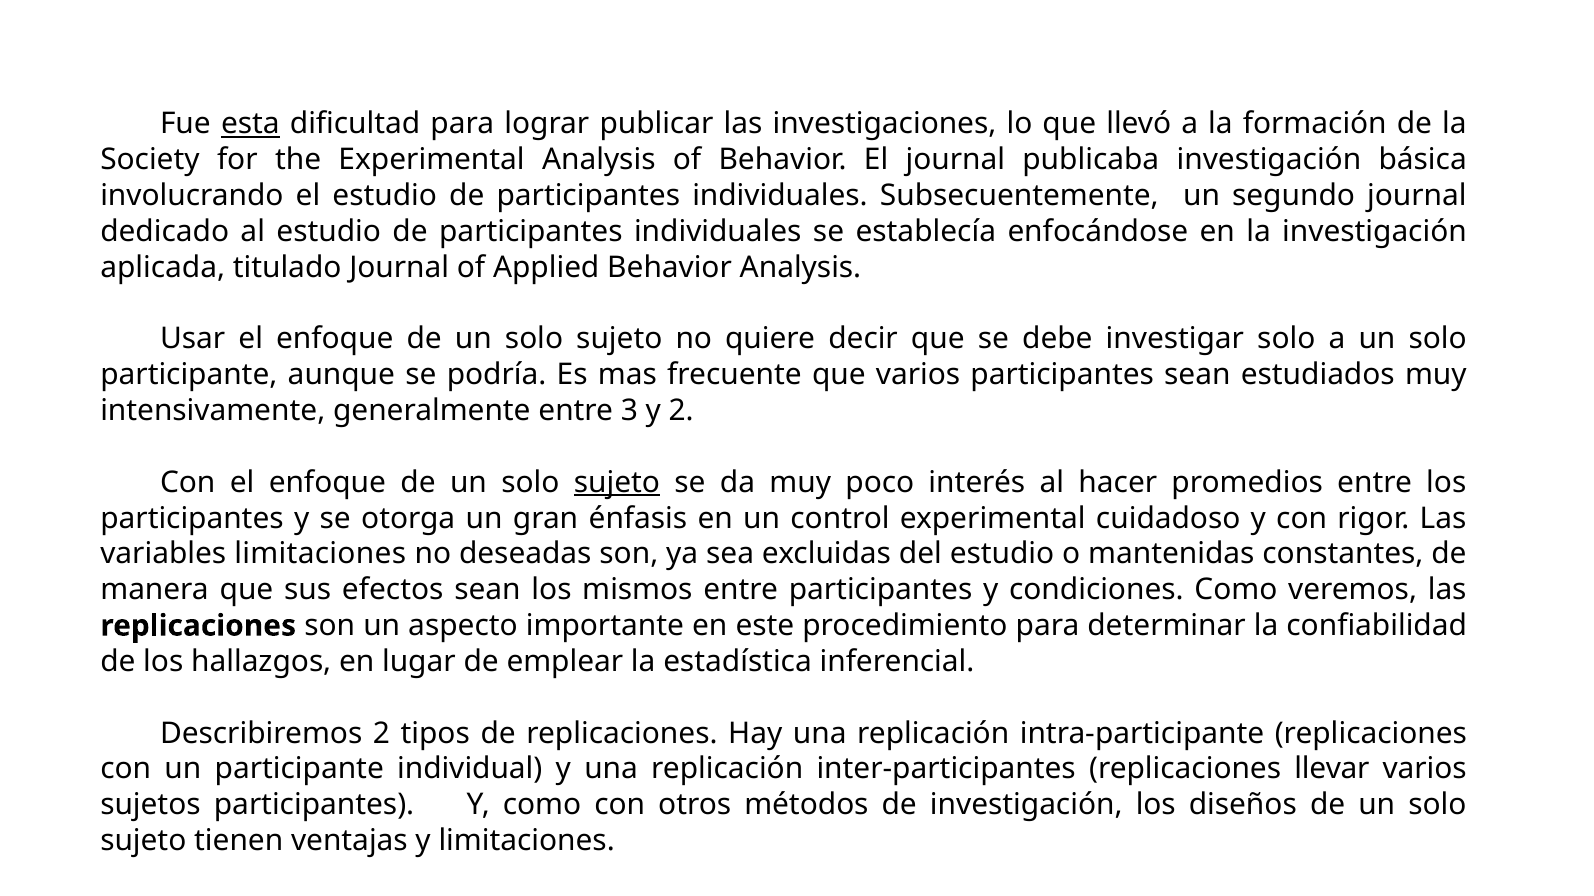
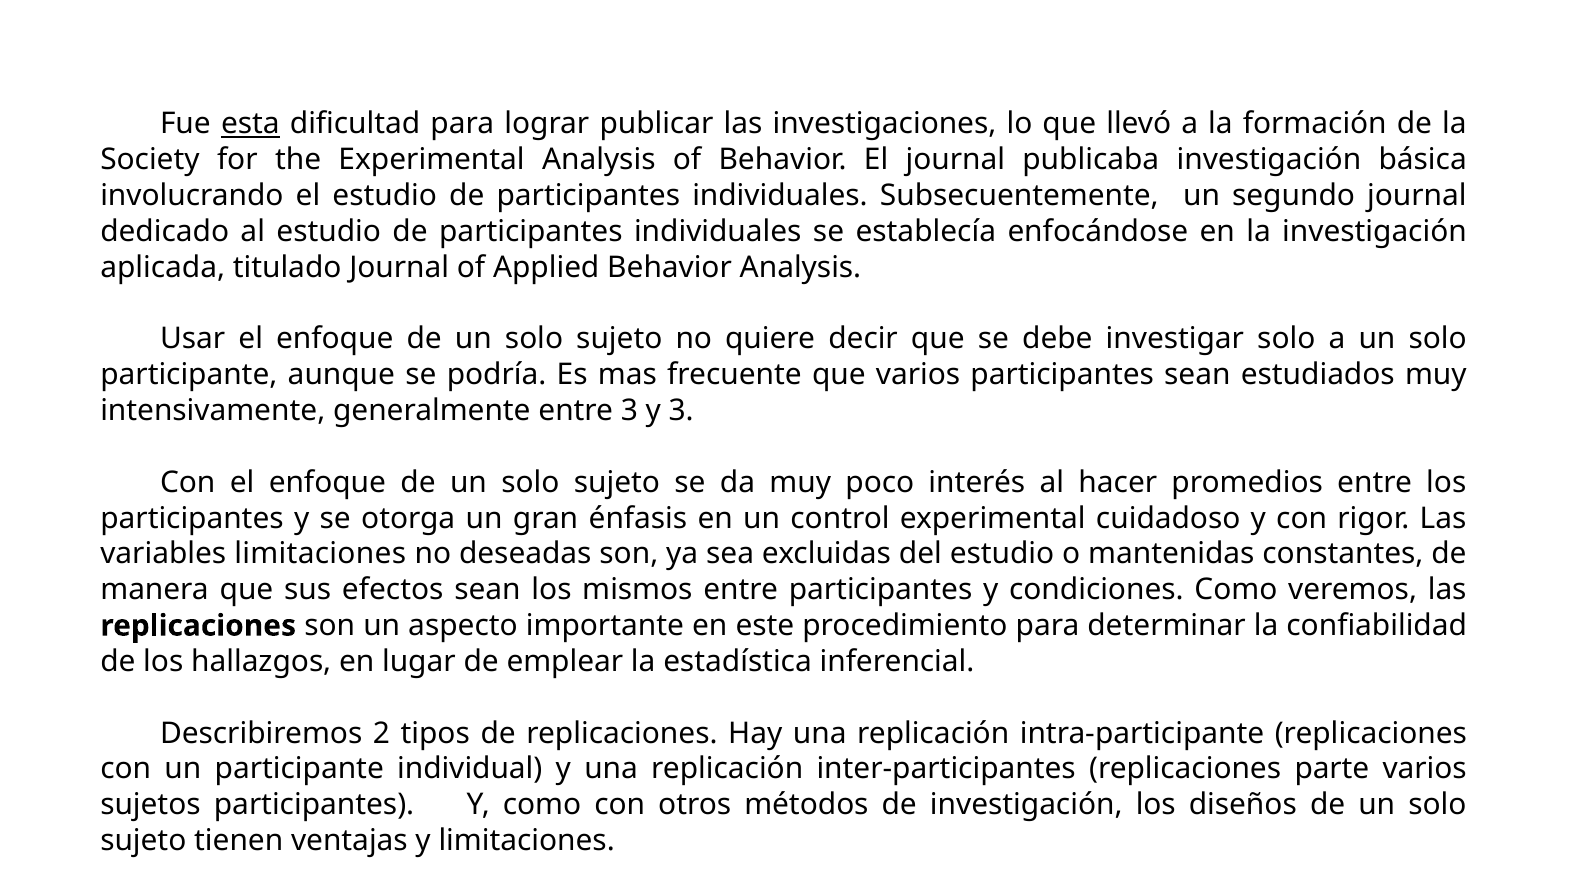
y 2: 2 -> 3 (681, 411)
sujeto underline: present -> none (617, 483)
llevar: llevar -> parte (1332, 770)
